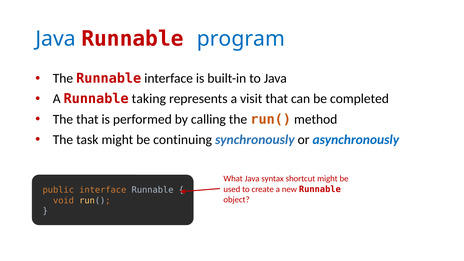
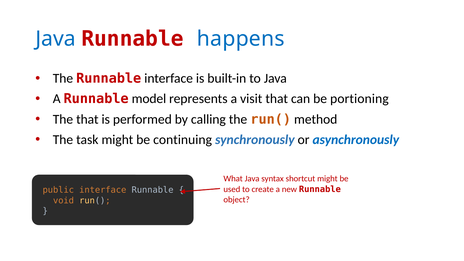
program: program -> happens (241, 39)
taking: taking -> model (149, 99)
completed: completed -> portioning (359, 99)
